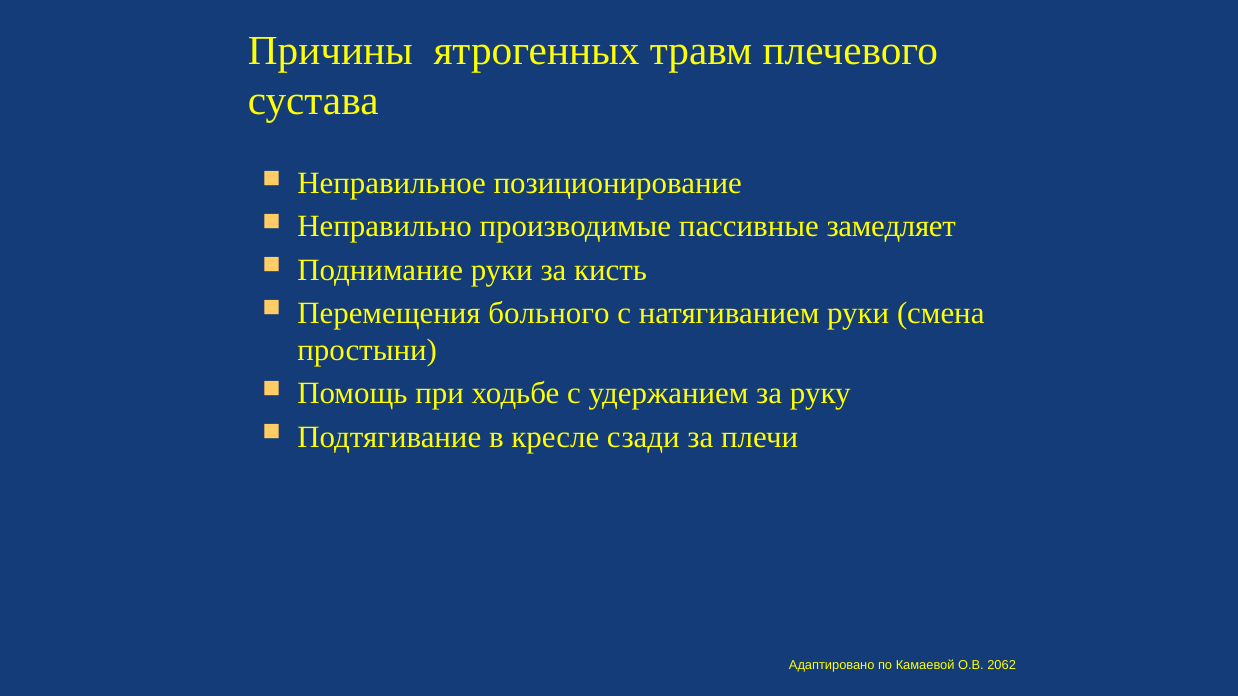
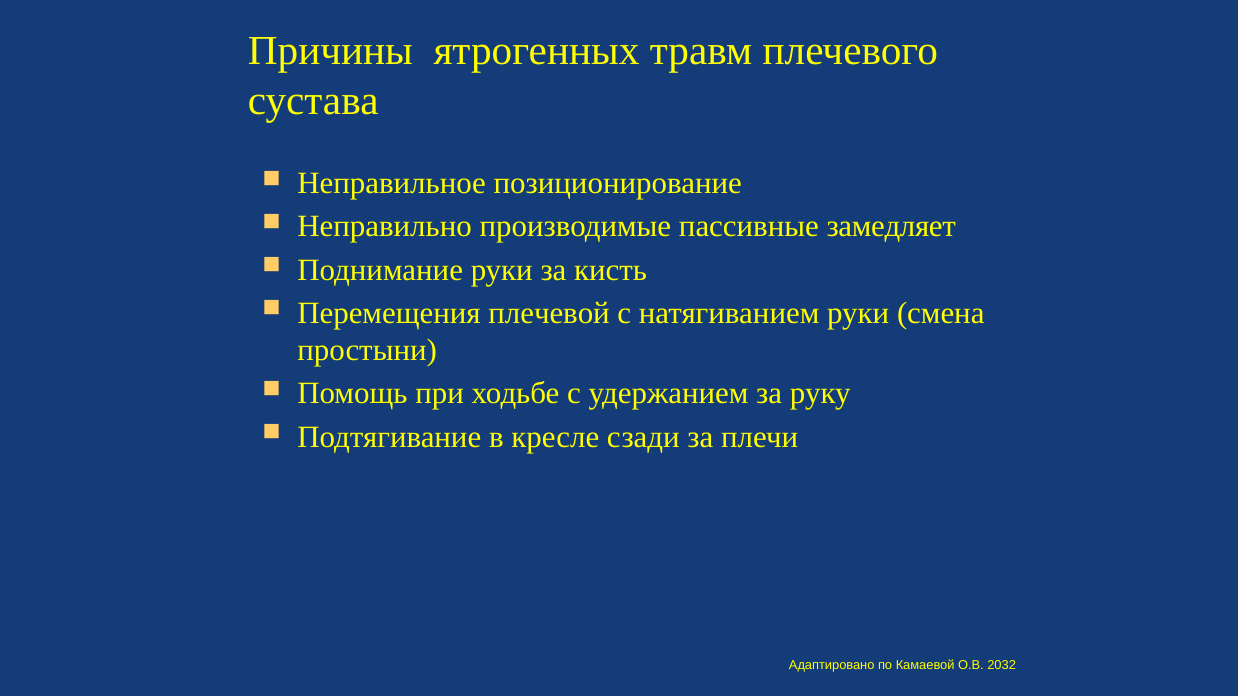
больного: больного -> плечевой (549, 313)
2062: 2062 -> 2032 (1002, 665)
